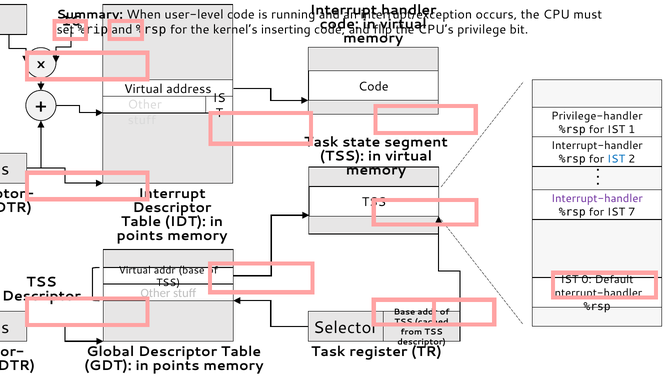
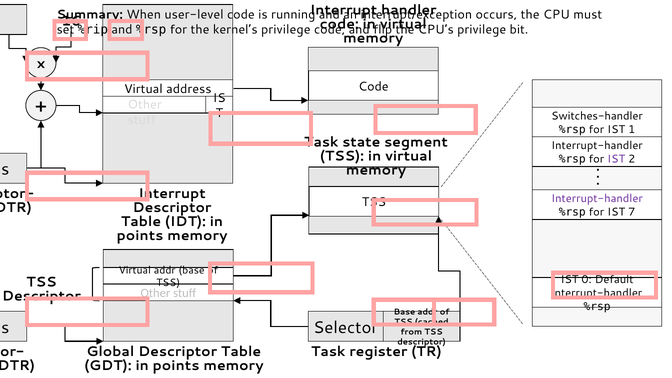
kernel’s inserting: inserting -> privilege (286, 29)
Privilege-handler: Privilege-handler -> Switches-handler (597, 116)
IST colour: blue -> purple (616, 159)
